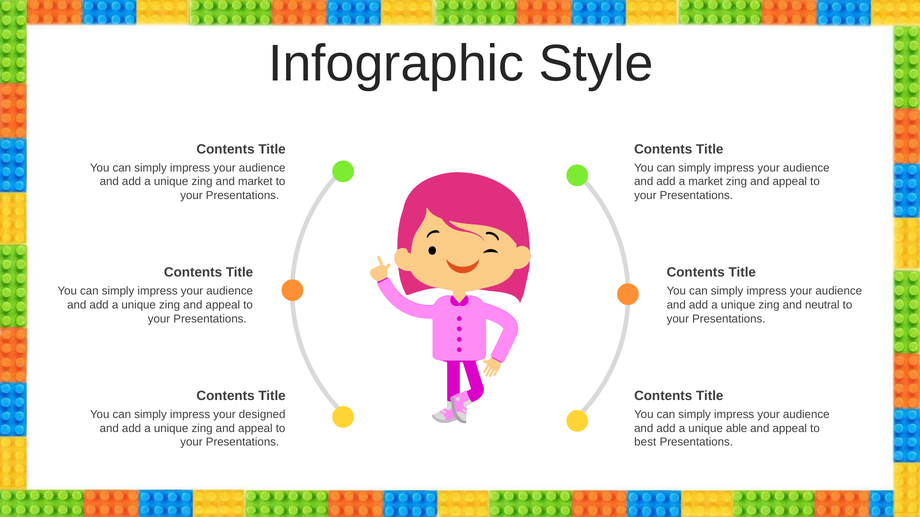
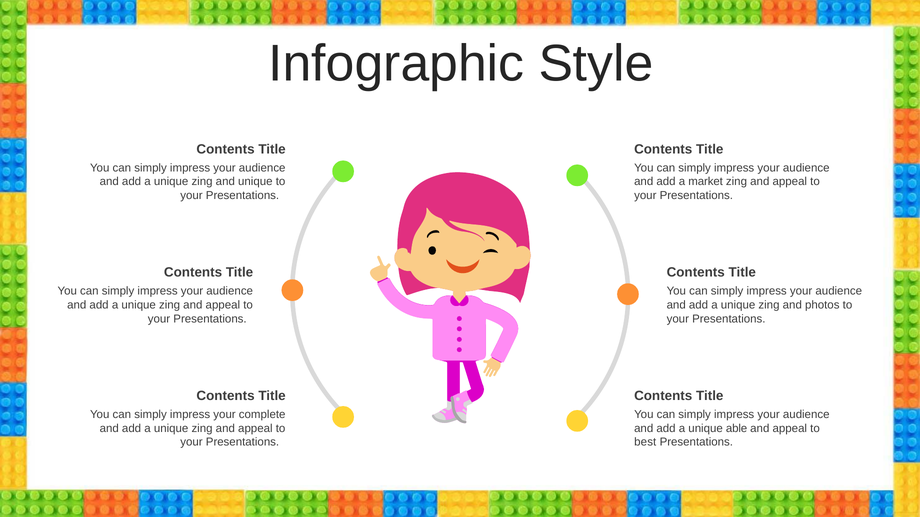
and market: market -> unique (255, 182)
neutral: neutral -> photos (822, 305)
designed: designed -> complete (262, 415)
